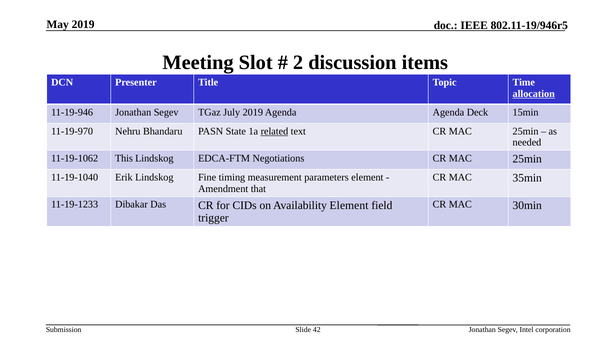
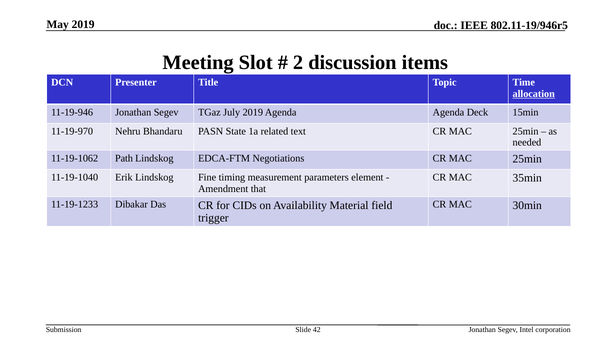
related underline: present -> none (274, 131)
This: This -> Path (124, 158)
Availability Element: Element -> Material (349, 205)
